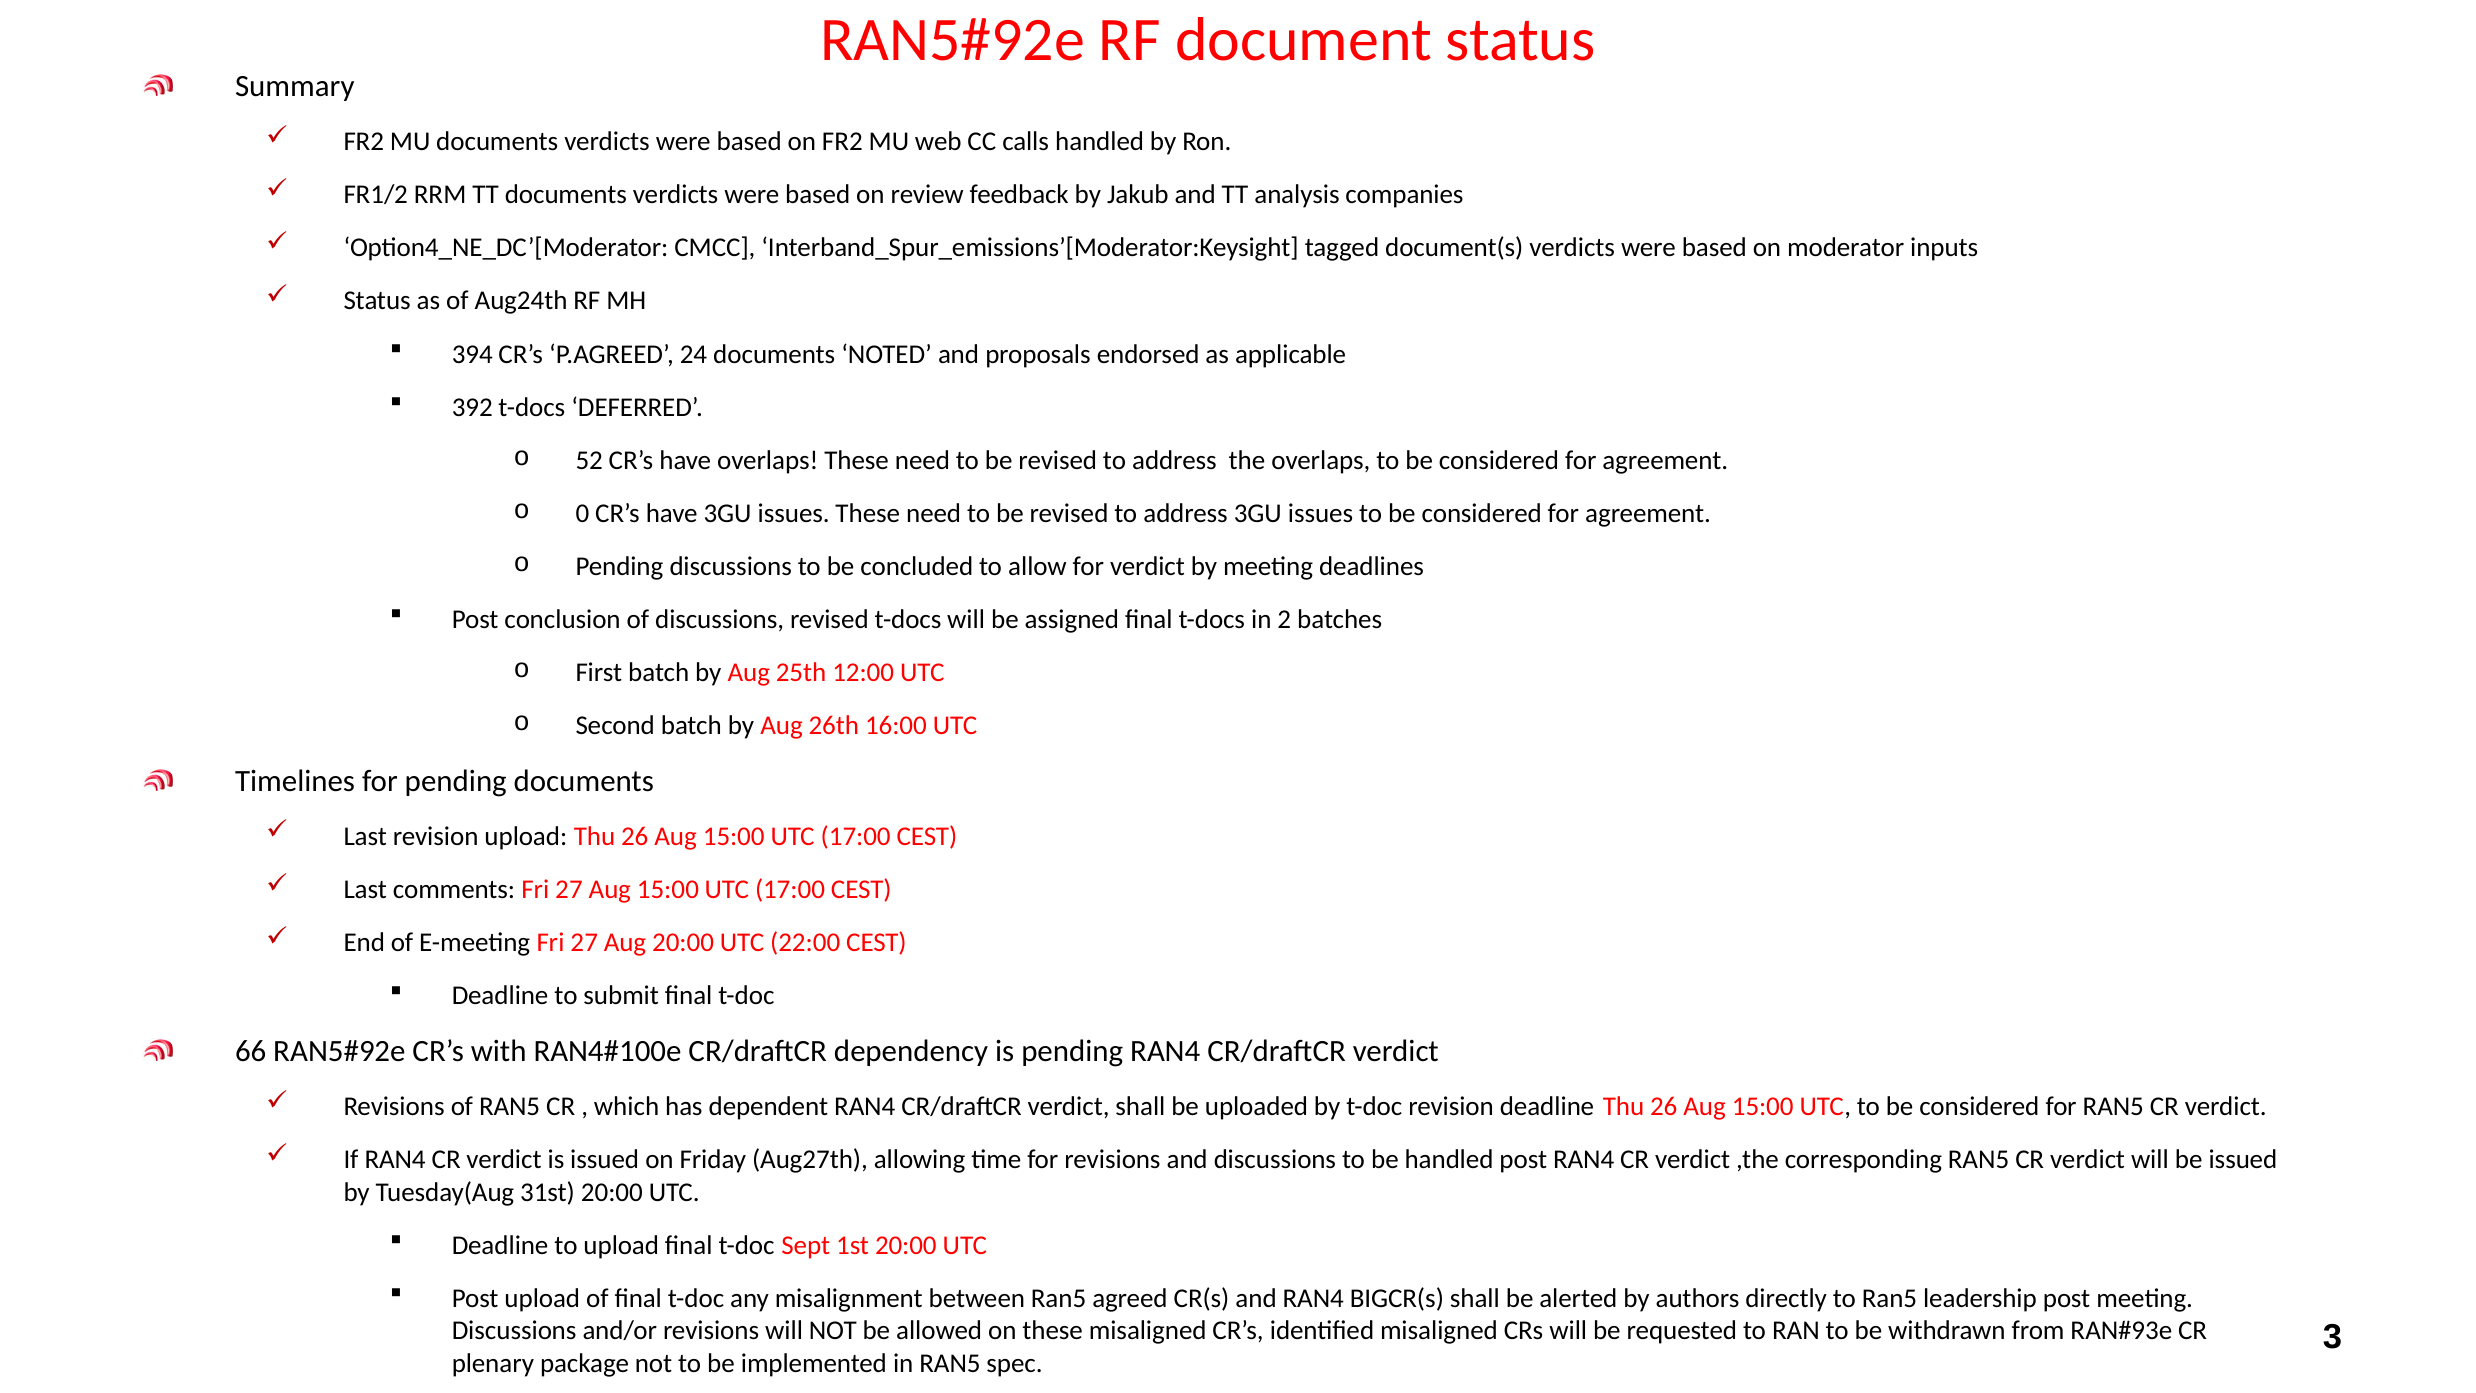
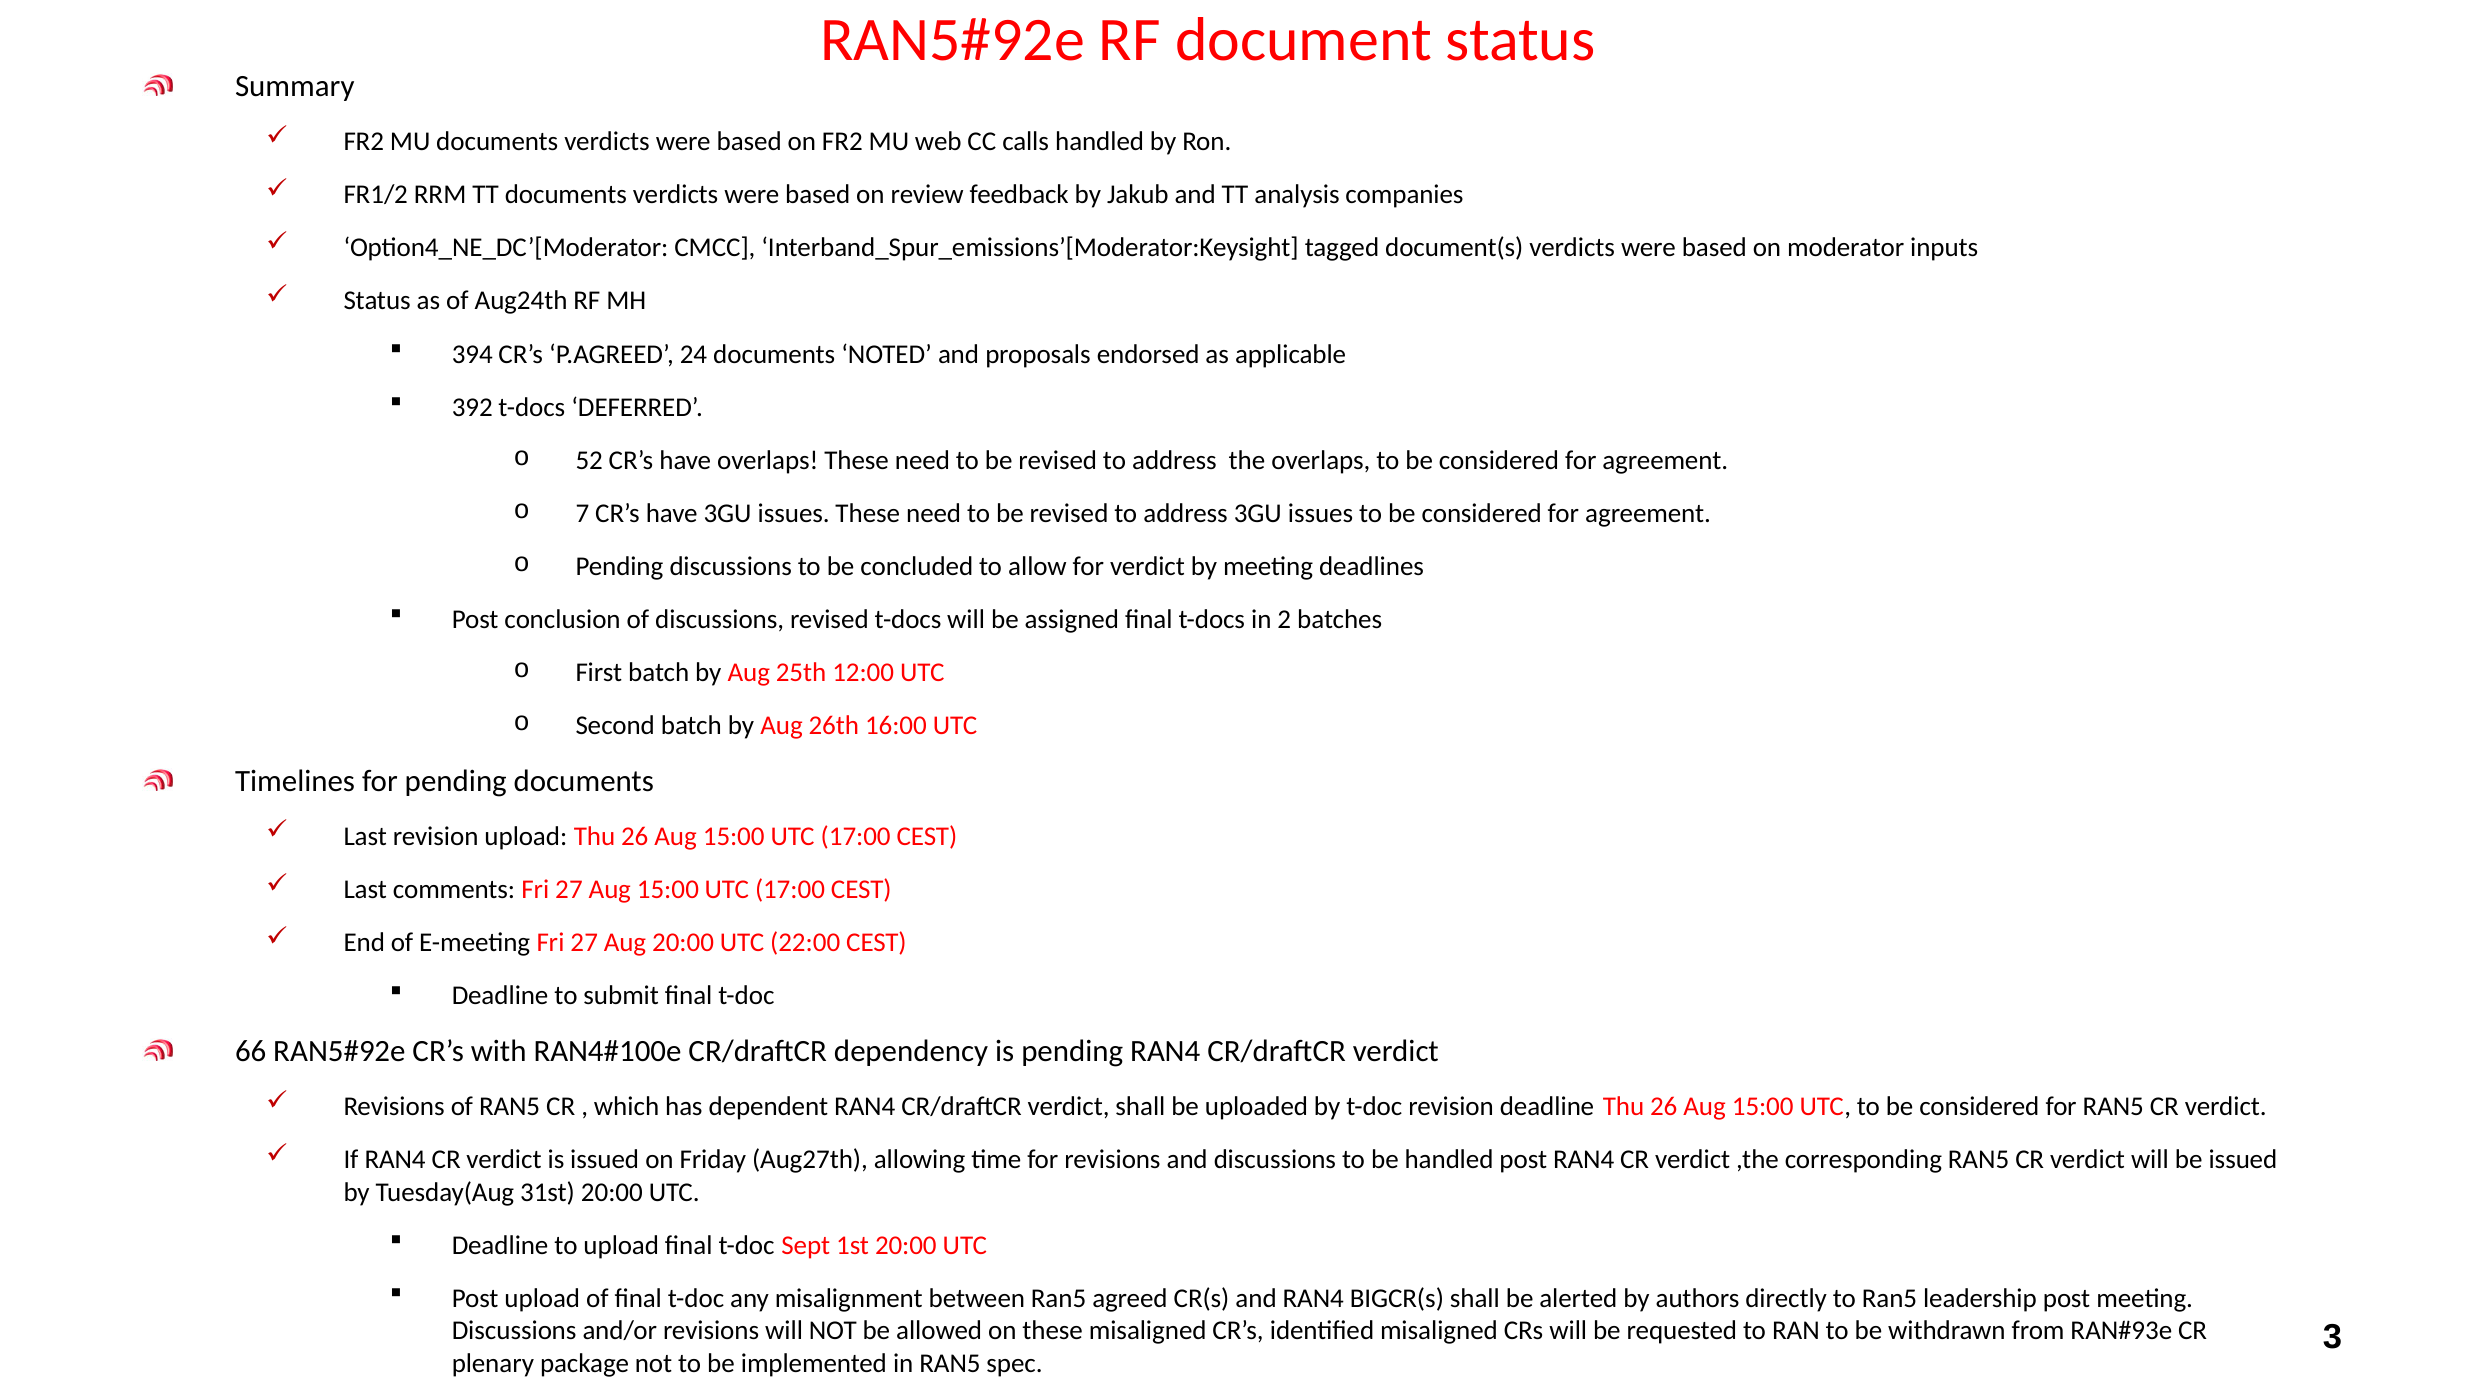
0: 0 -> 7 (583, 513)
